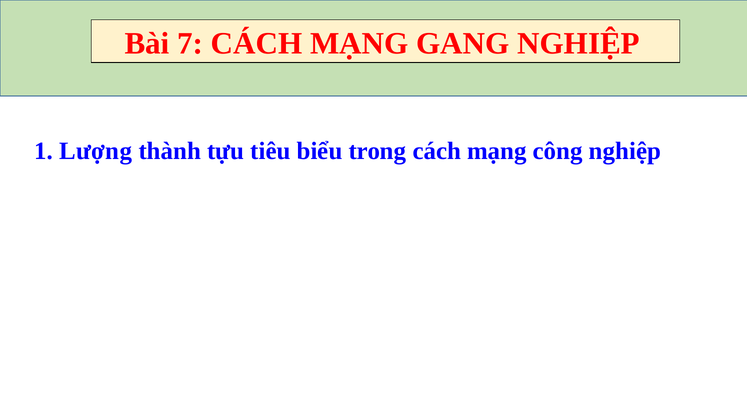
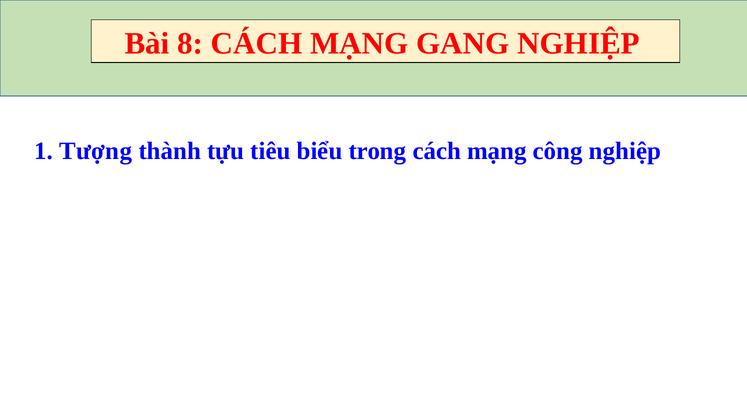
7: 7 -> 8 (190, 43)
Lượng: Lượng -> Tượng (96, 151)
